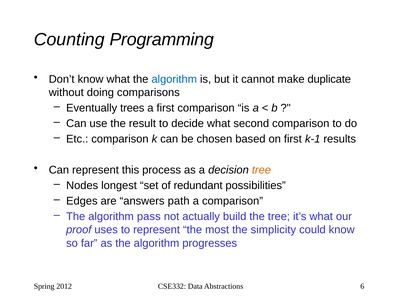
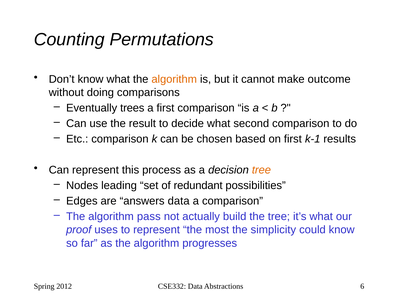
Programming: Programming -> Permutations (162, 39)
algorithm colour: blue -> orange (174, 79)
duplicate: duplicate -> outcome (329, 79)
longest: longest -> leading (119, 185)
answers path: path -> data (179, 201)
